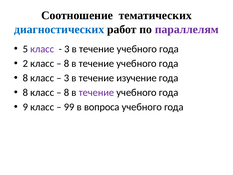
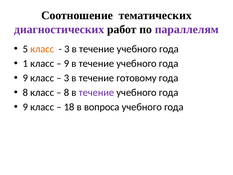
диагностических colour: blue -> purple (59, 29)
класс colour: purple -> orange (42, 49)
2: 2 -> 1 (25, 63)
8: 8 -> 9 (66, 63)
8: 8 -> 9 (25, 78)
изучение: изучение -> готовому (137, 78)
99: 99 -> 18 (69, 107)
